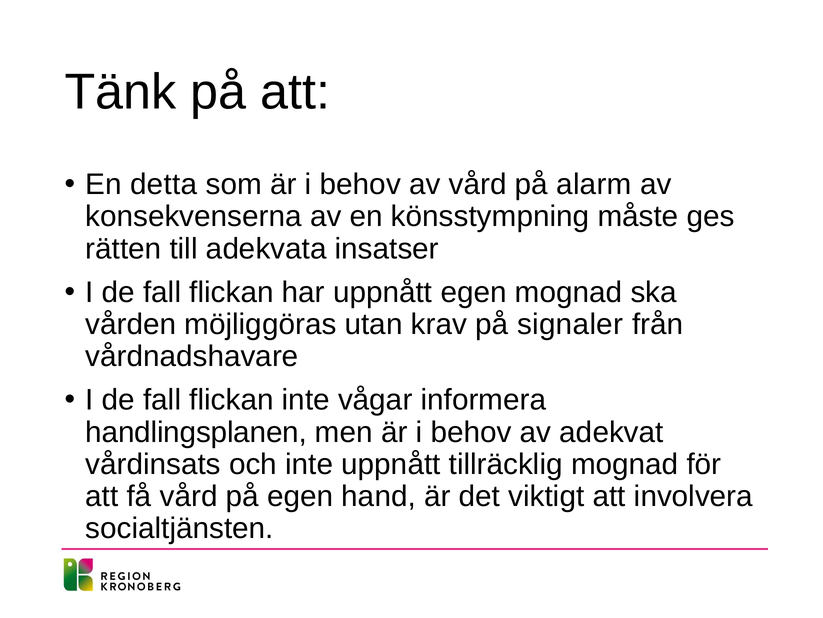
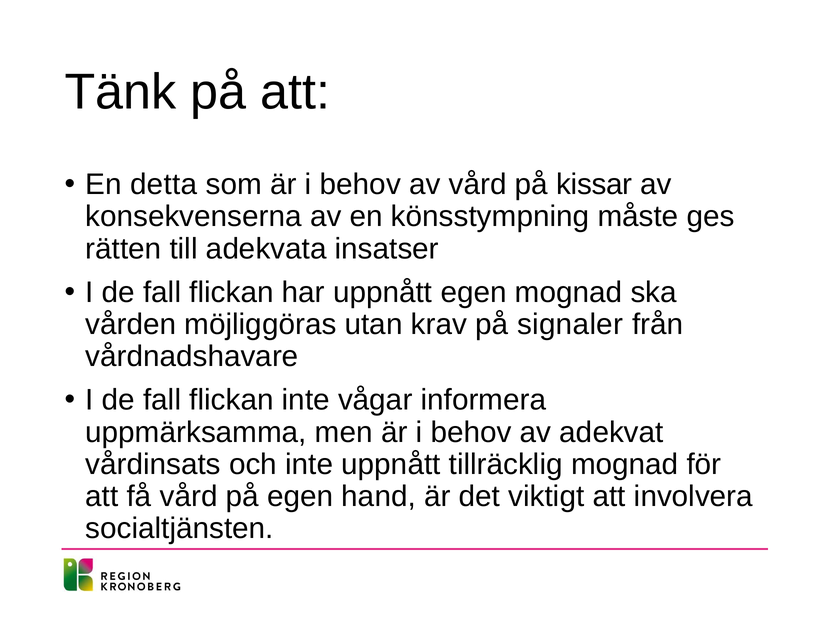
alarm: alarm -> kissar (594, 184)
handlingsplanen: handlingsplanen -> uppmärksamma (196, 432)
